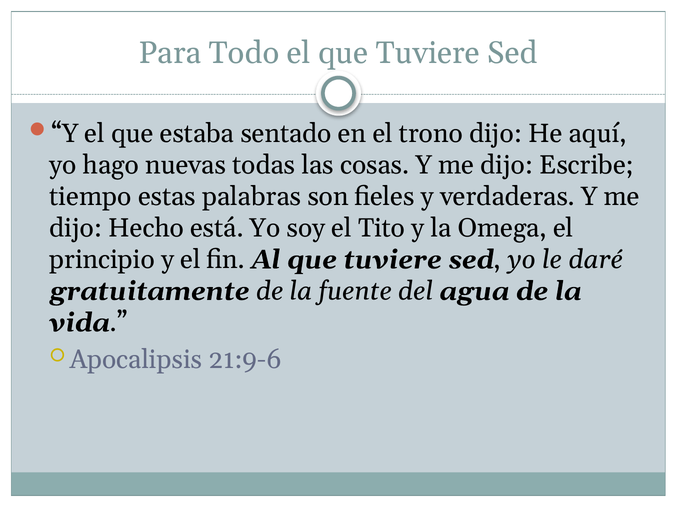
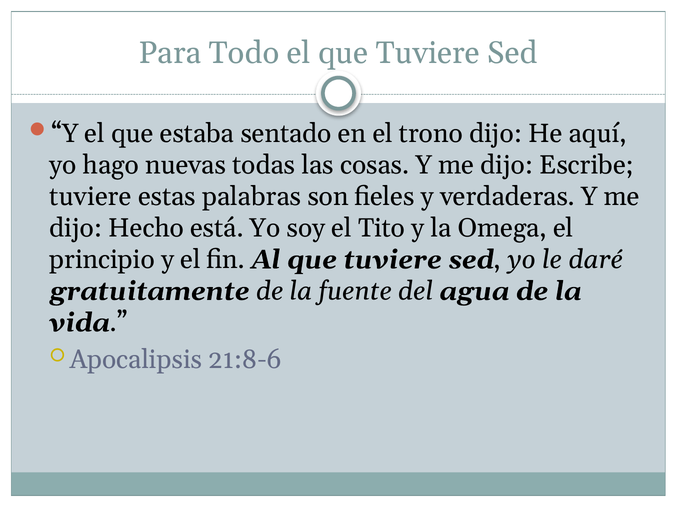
tiempo: tiempo -> tuviere (90, 197)
21:9-6: 21:9-6 -> 21:8-6 (245, 360)
